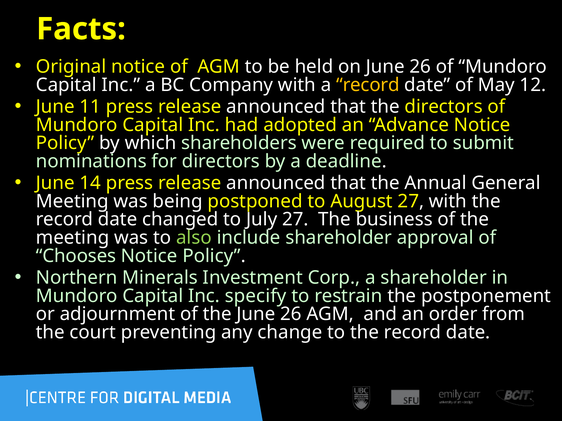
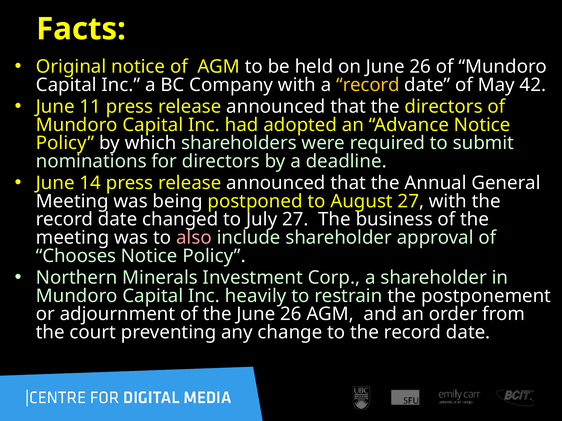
12: 12 -> 42 (533, 85)
also colour: light green -> pink (194, 238)
specify: specify -> heavily (256, 296)
